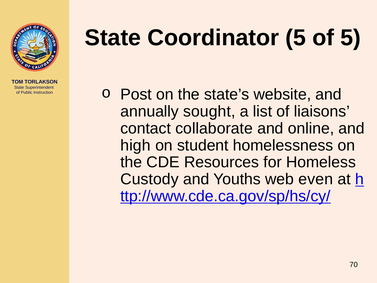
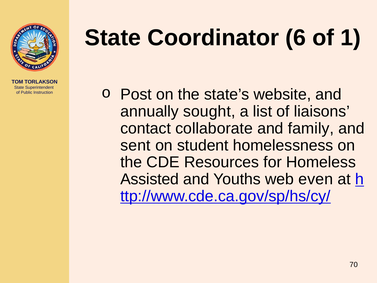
Coordinator 5: 5 -> 6 (296, 38)
of 5: 5 -> 1 (351, 38)
online: online -> family (311, 128)
high: high -> sent (136, 145)
Custody: Custody -> Assisted (150, 179)
